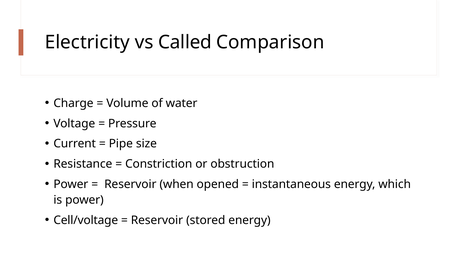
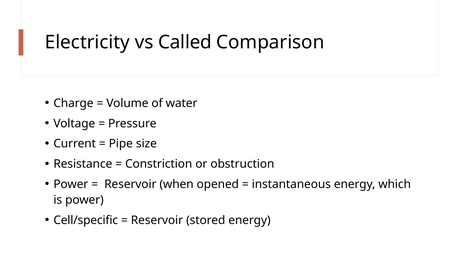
Cell/voltage: Cell/voltage -> Cell/specific (86, 221)
